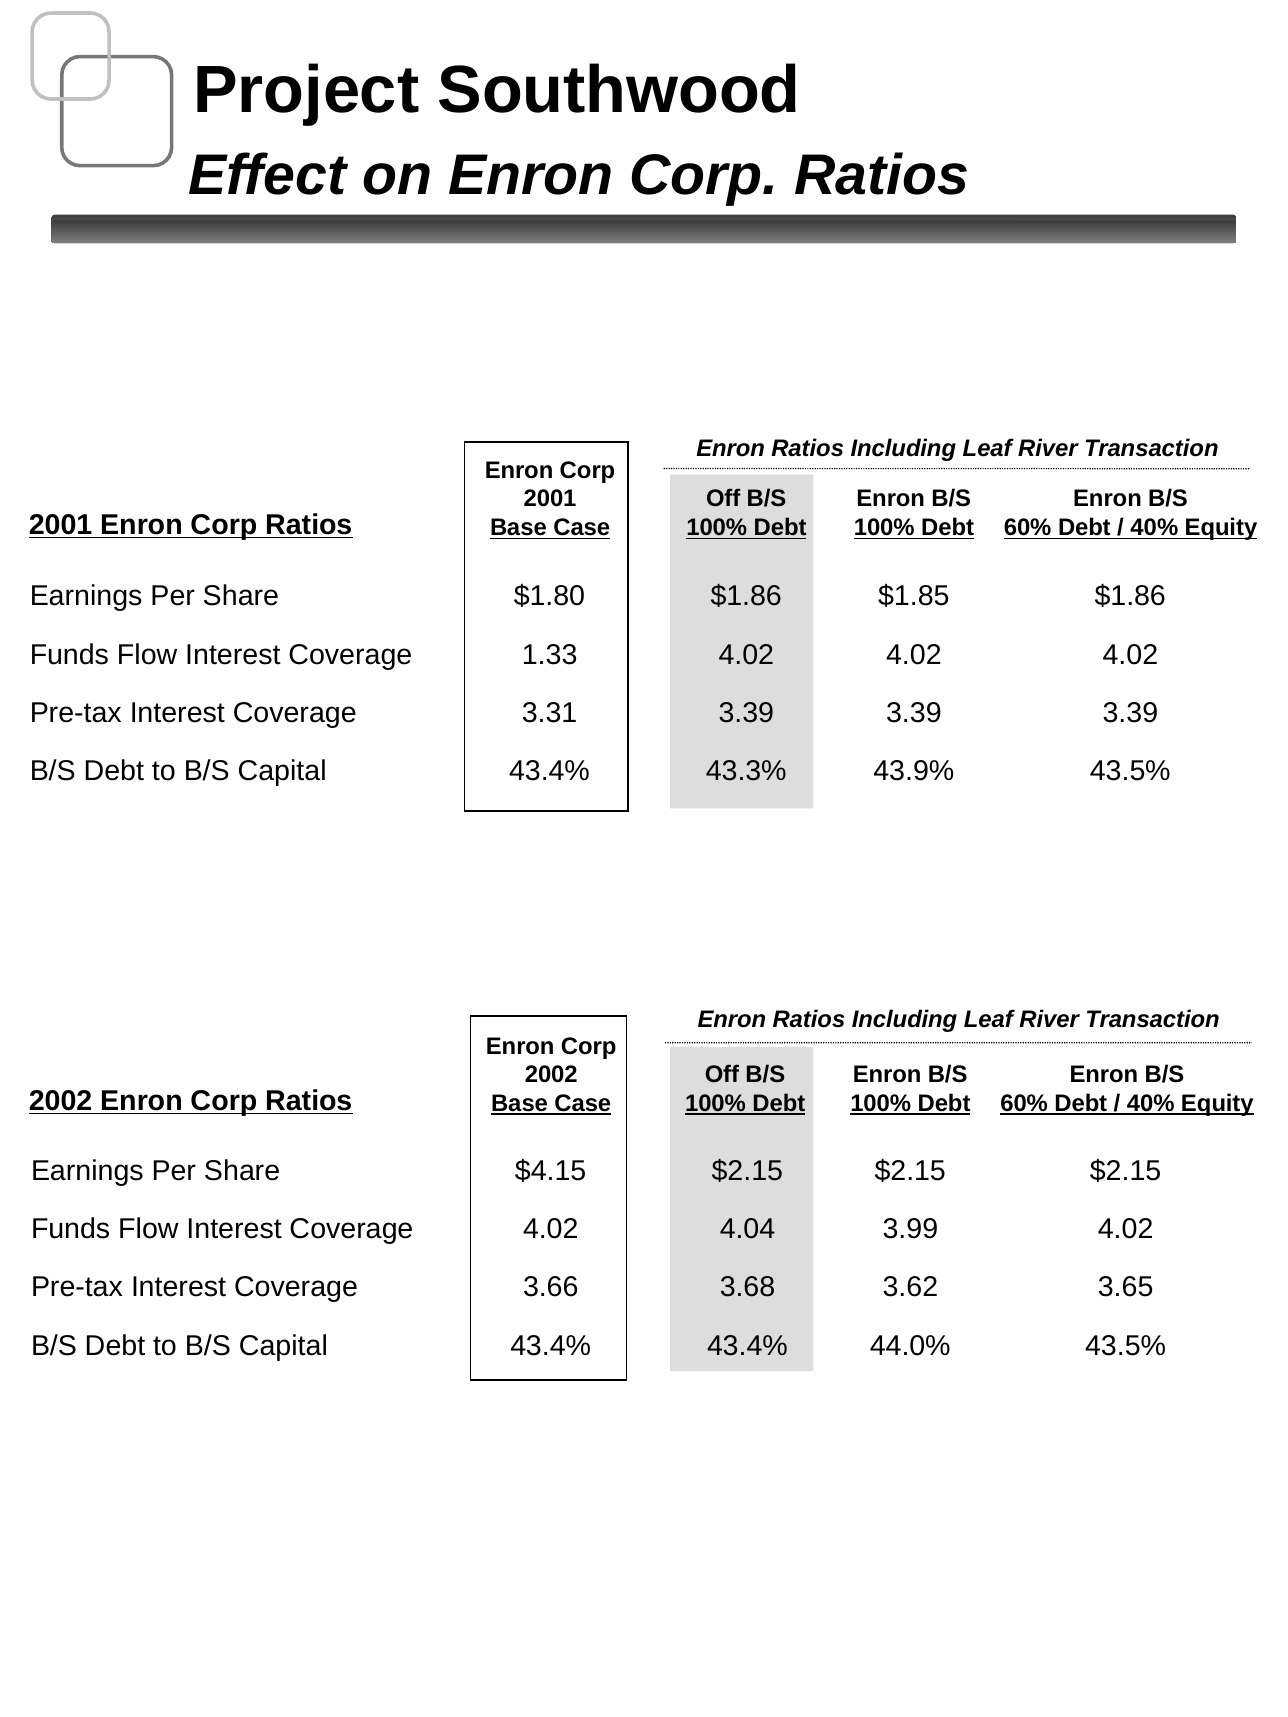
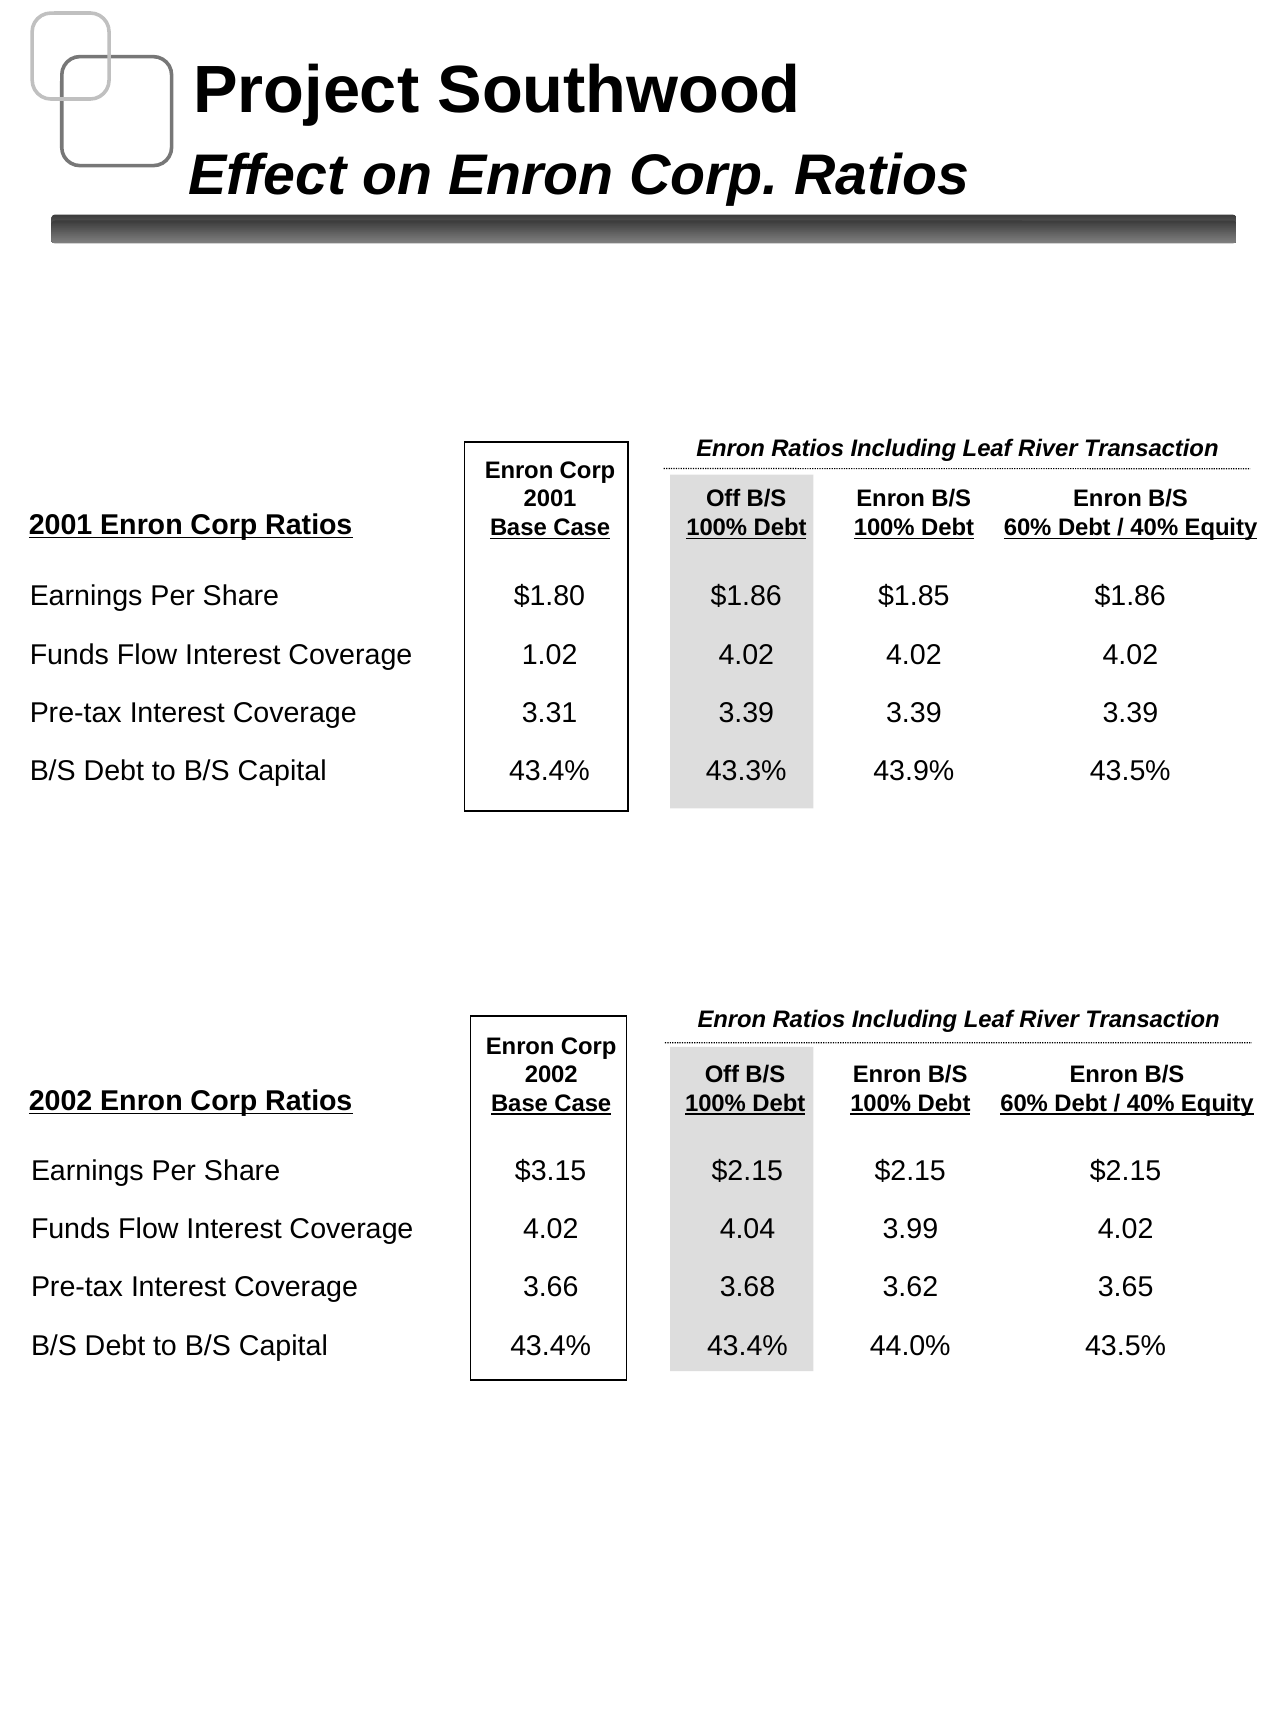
1.33: 1.33 -> 1.02 (550, 655)
$4.15: $4.15 -> $3.15 (551, 1171)
